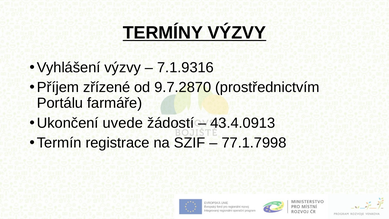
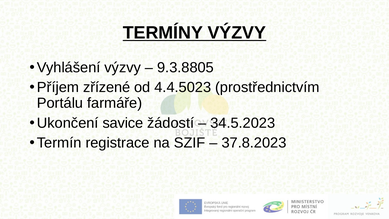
7.1.9316: 7.1.9316 -> 9.3.8805 (185, 67)
9.7.2870: 9.7.2870 -> 4.4.5023 (183, 87)
uvede: uvede -> savice (123, 123)
43.4.0913: 43.4.0913 -> 34.5.2023 (243, 123)
77.1.7998: 77.1.7998 -> 37.8.2023 (254, 143)
